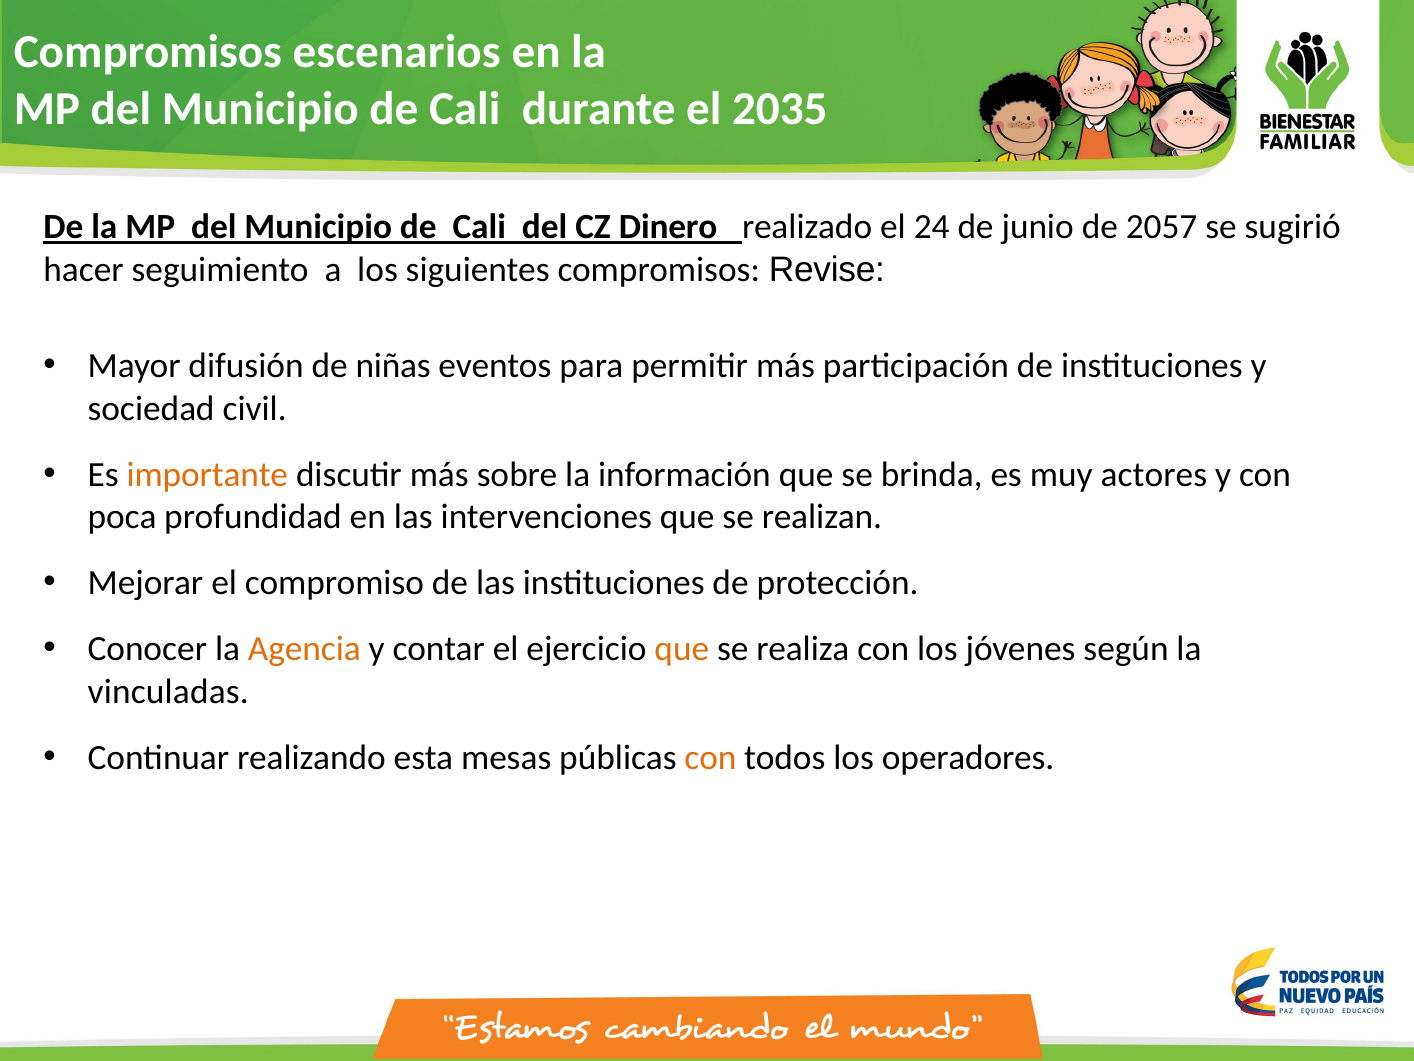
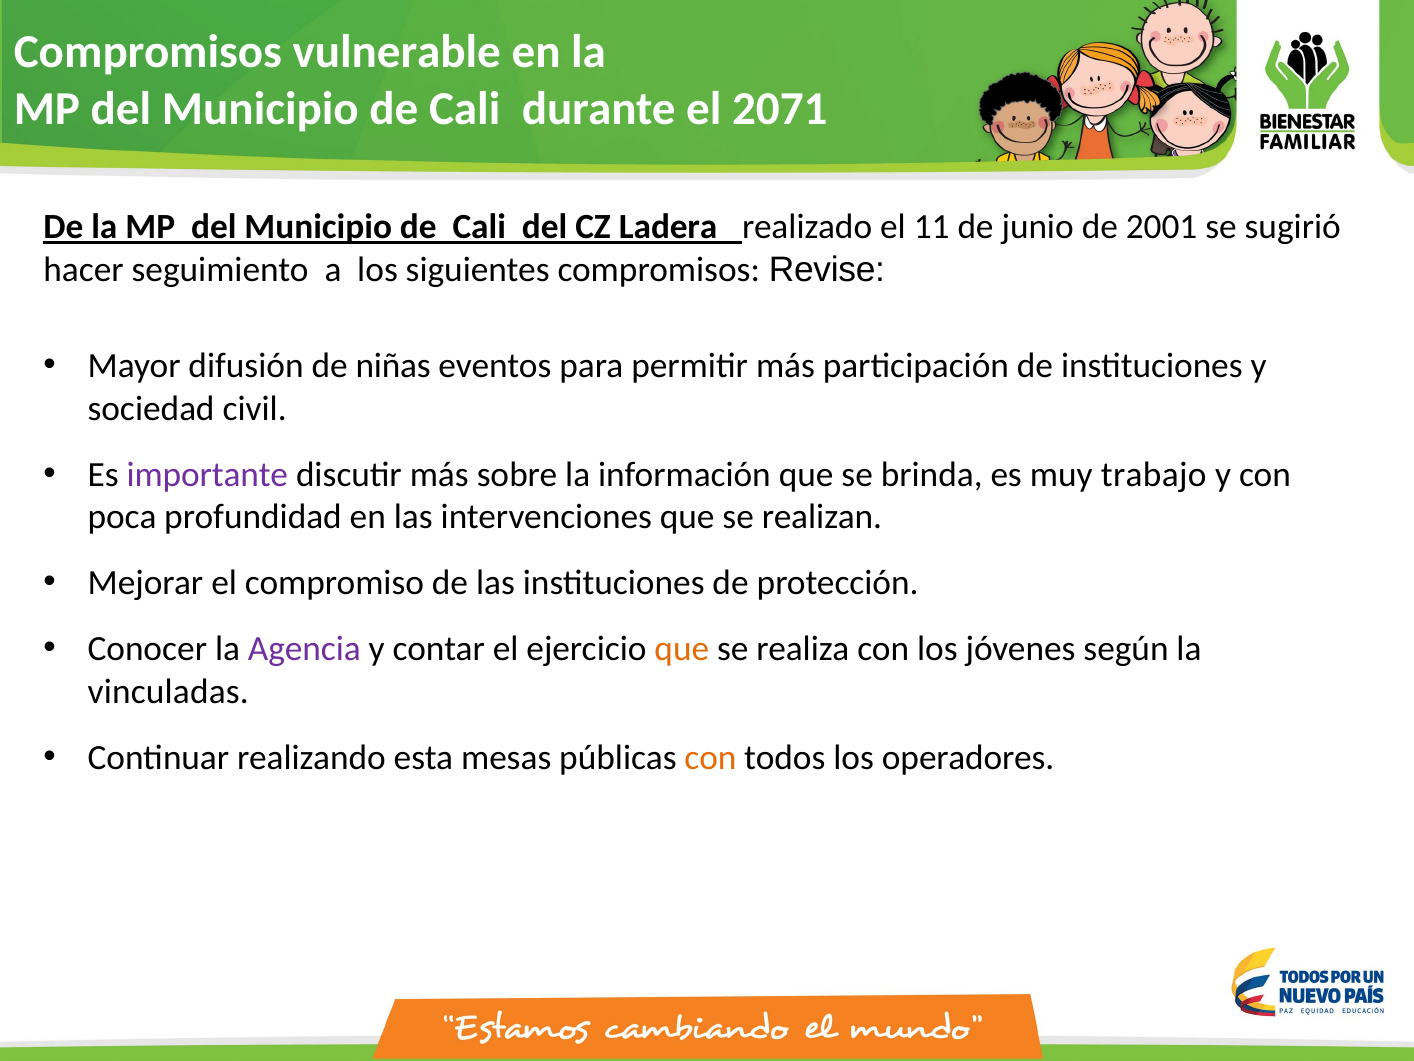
escenarios: escenarios -> vulnerable (397, 52)
2035: 2035 -> 2071 (780, 109)
Dinero: Dinero -> Ladera (668, 227)
24: 24 -> 11 (932, 227)
2057: 2057 -> 2001 (1162, 227)
importante colour: orange -> purple (207, 474)
actores: actores -> trabajo (1154, 474)
Agencia colour: orange -> purple (304, 649)
